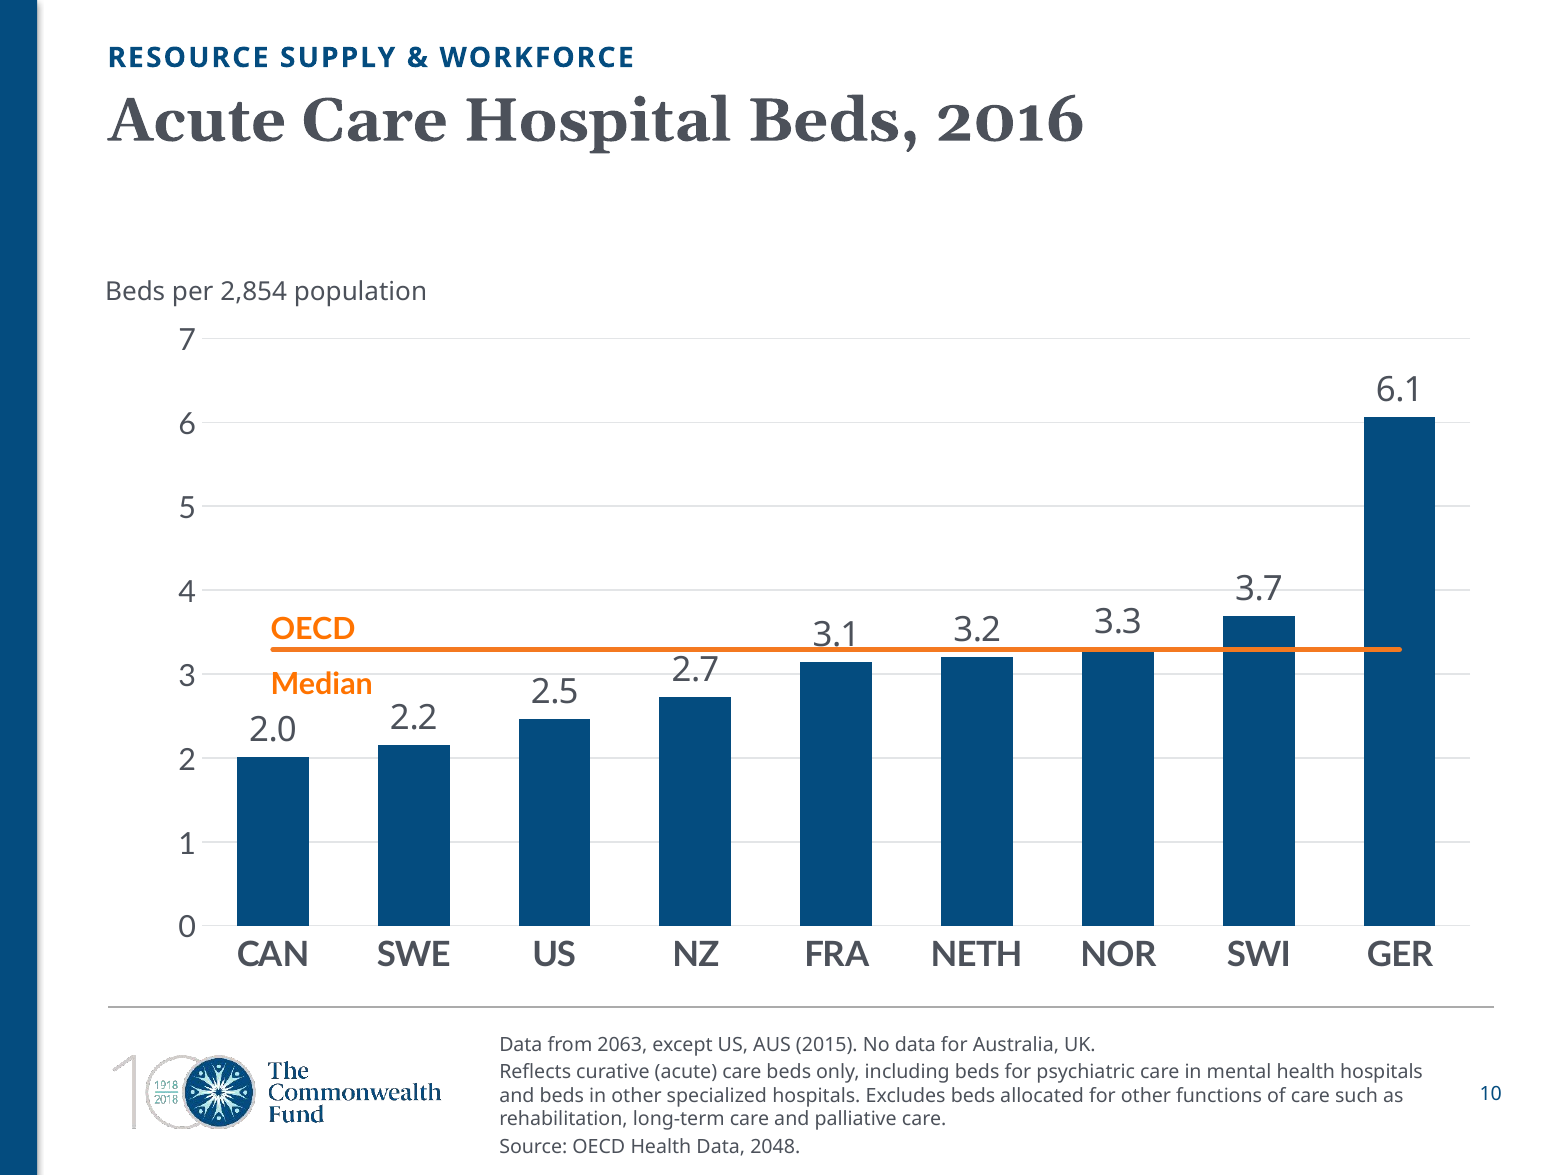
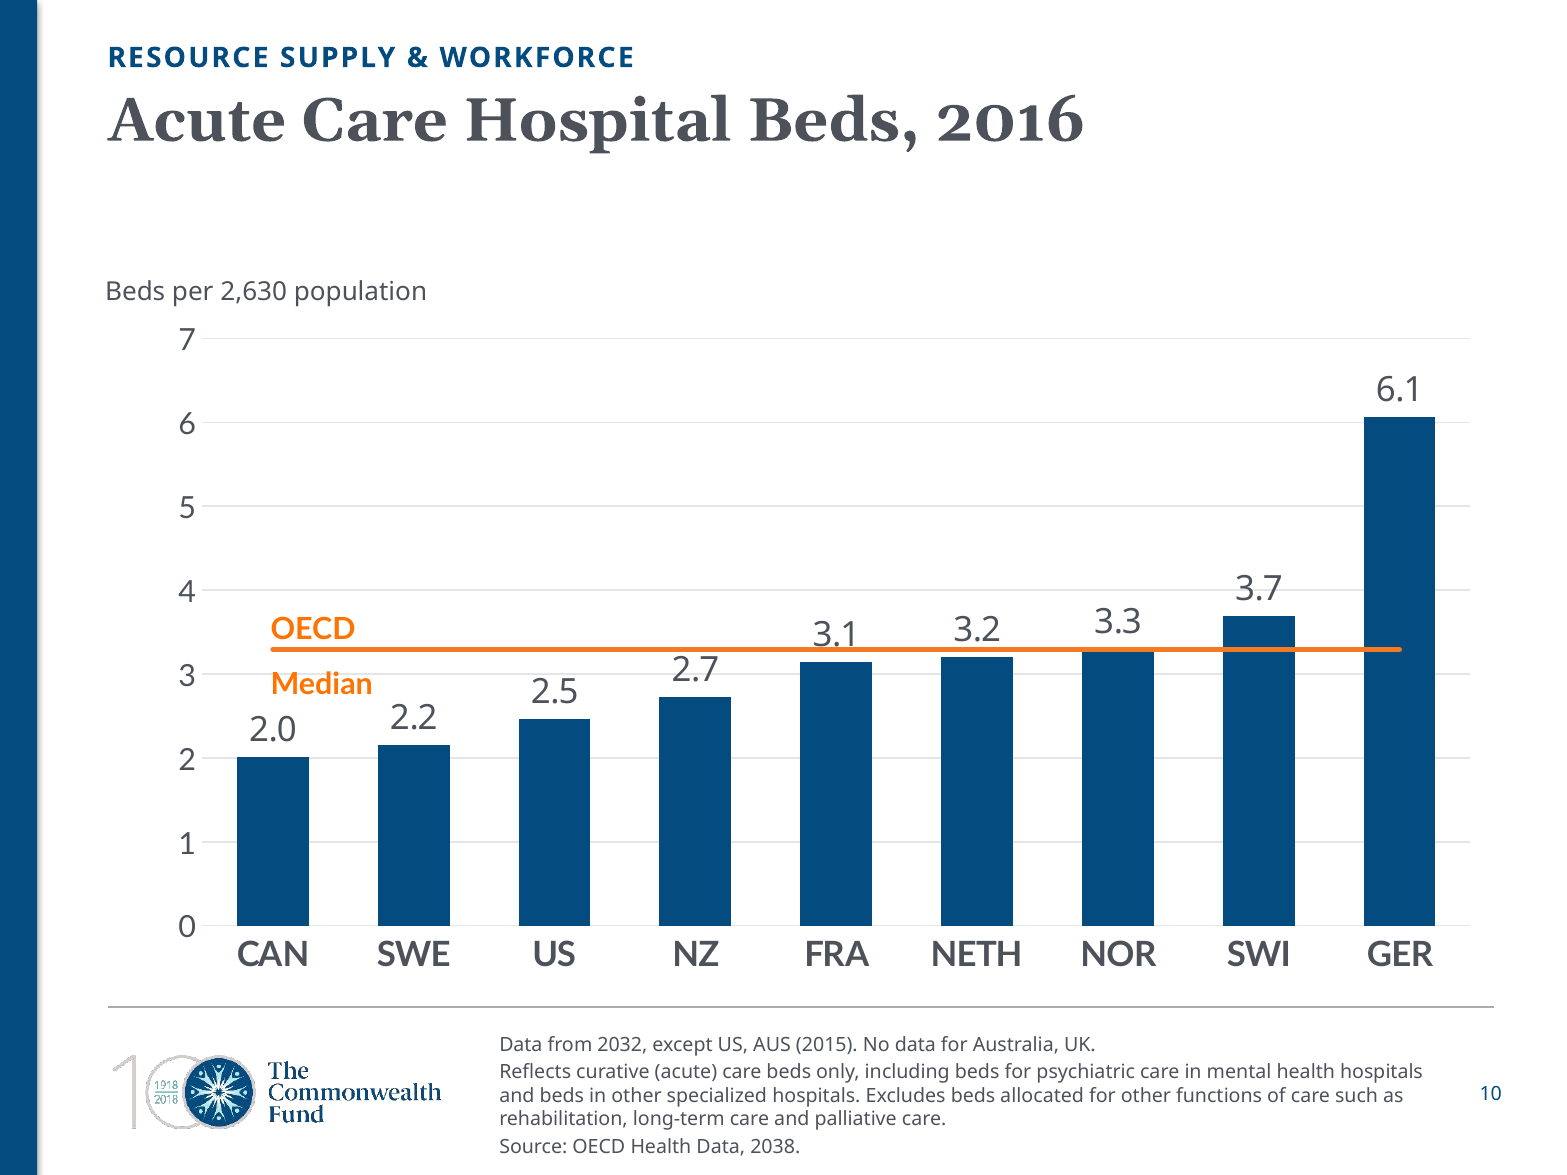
2,854: 2,854 -> 2,630 (254, 292)
2063: 2063 -> 2032 (622, 1045)
2048: 2048 -> 2038 (775, 1147)
